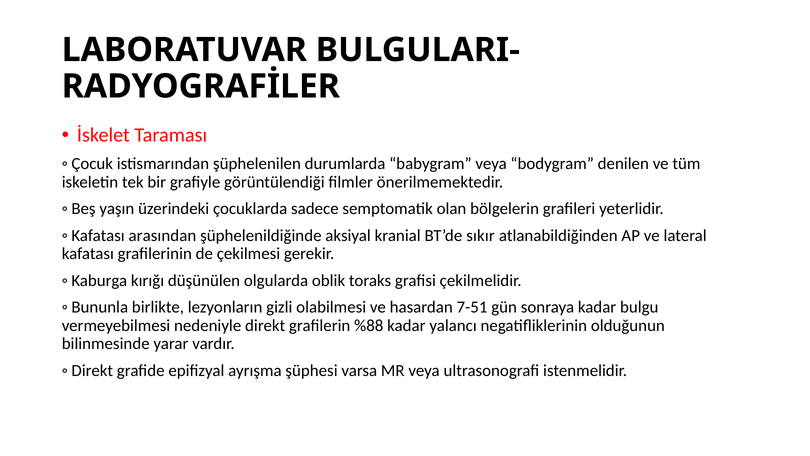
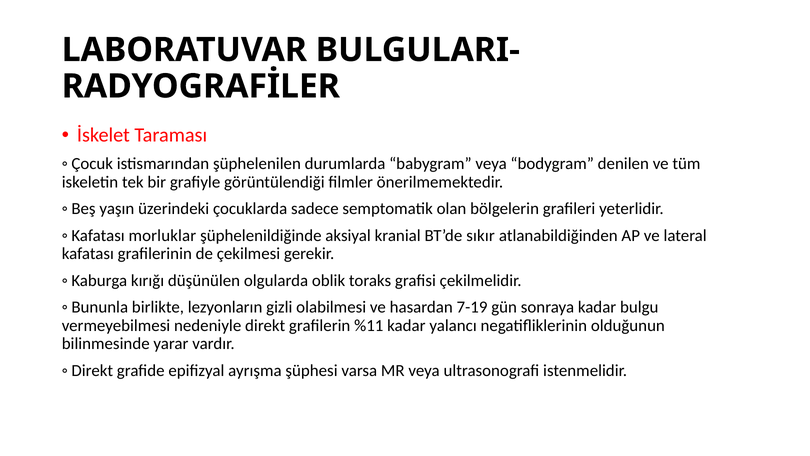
arasından: arasından -> morluklar (162, 235)
7-51: 7-51 -> 7-19 (472, 307)
%88: %88 -> %11 (369, 325)
